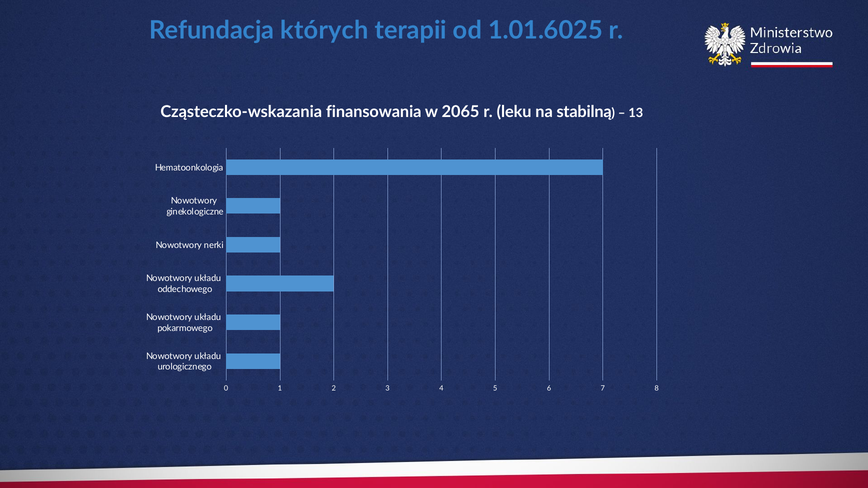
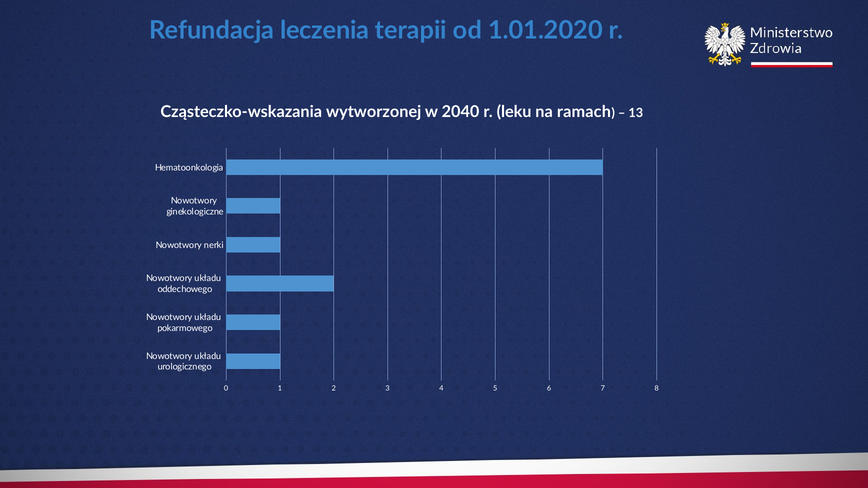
których: których -> leczenia (325, 30)
1.01.6025: 1.01.6025 -> 1.01.2020 (545, 30)
finansowania: finansowania -> wytworzonej (374, 112)
2065: 2065 -> 2040 (461, 112)
stabilną: stabilną -> ramach (584, 112)
